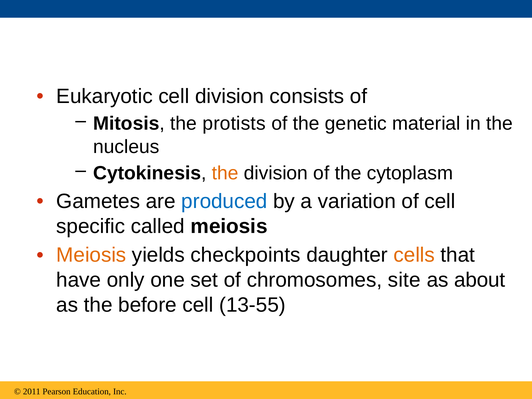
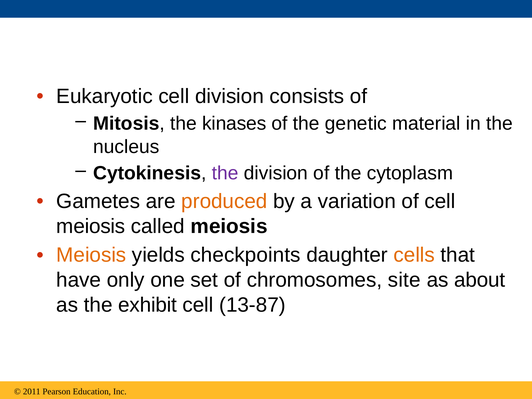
protists: protists -> kinases (234, 124)
the colour: orange -> purple (225, 173)
produced colour: blue -> orange (224, 201)
specific: specific -> meiosis (91, 226)
before: before -> exhibit (148, 305)
13-55: 13-55 -> 13-87 (252, 305)
